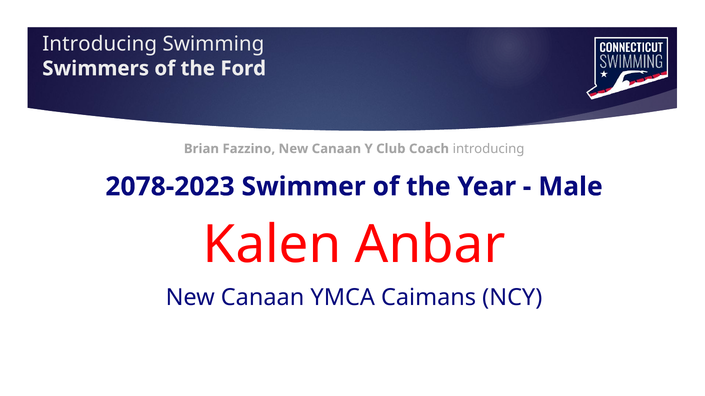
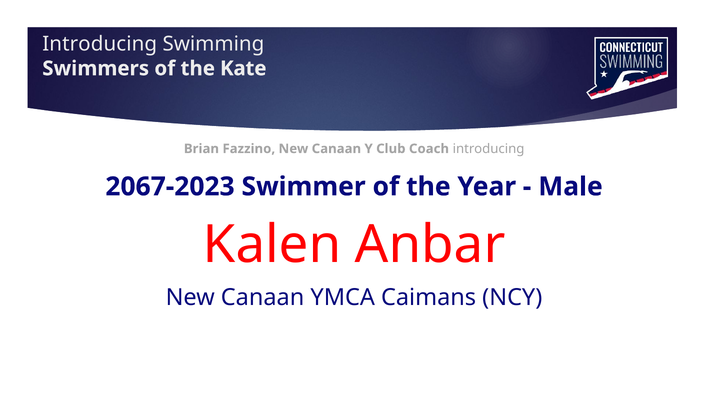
Ford: Ford -> Kate (243, 69)
2078-2023: 2078-2023 -> 2067-2023 (170, 187)
